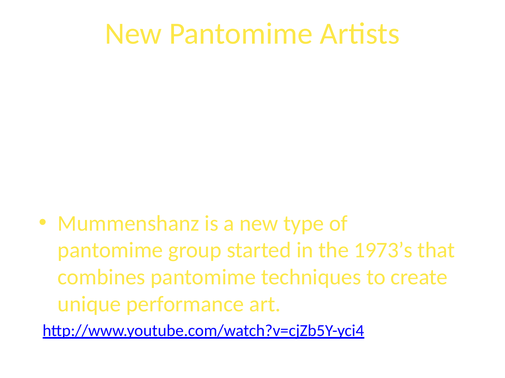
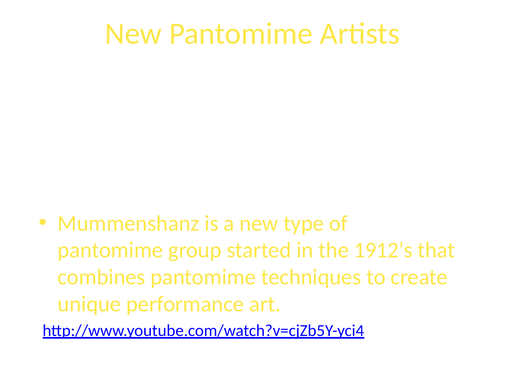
1973’s: 1973’s -> 1912’s (383, 251)
